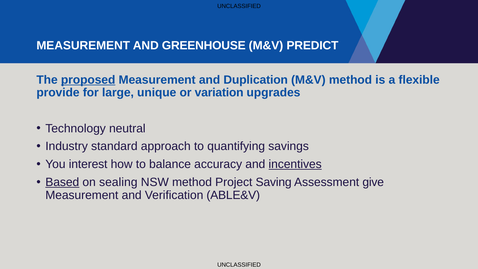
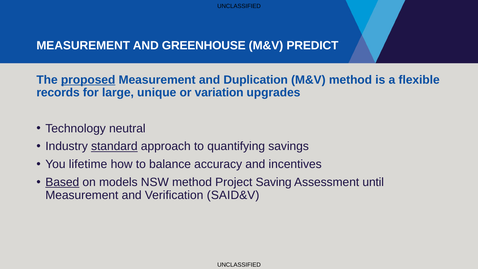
provide: provide -> records (58, 93)
standard underline: none -> present (114, 146)
interest: interest -> lifetime (88, 164)
incentives underline: present -> none (295, 164)
sealing: sealing -> models (118, 182)
give: give -> until (373, 182)
ABLE&V: ABLE&V -> SAID&V (233, 195)
